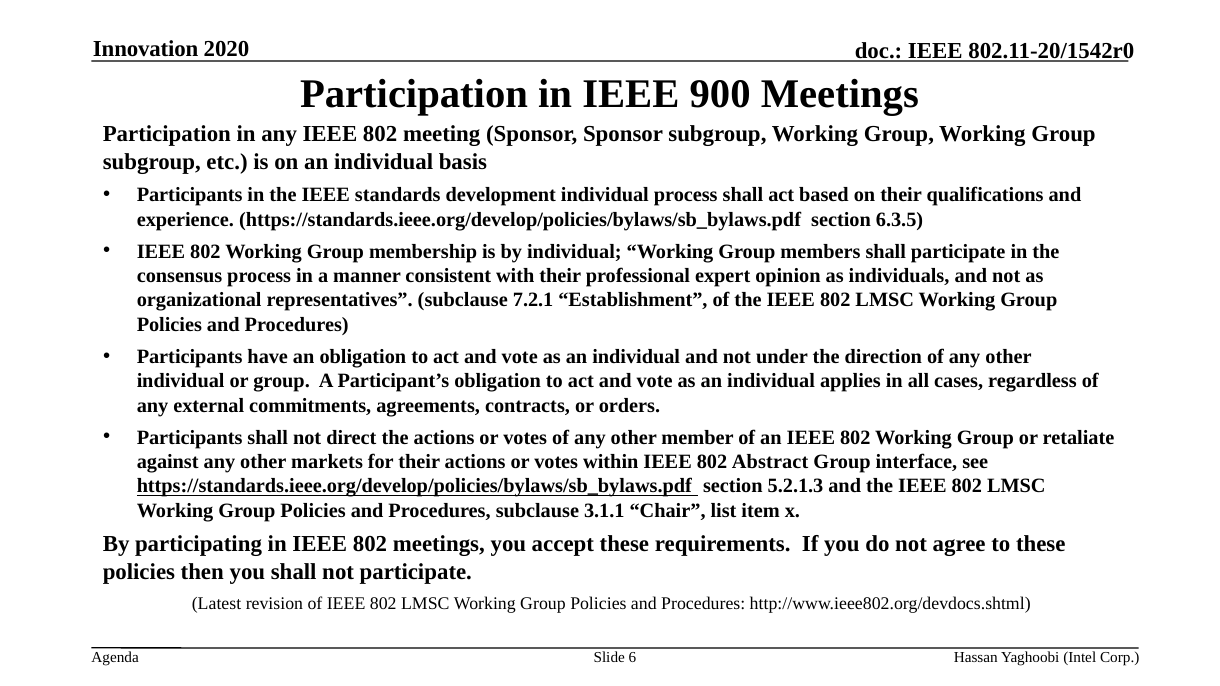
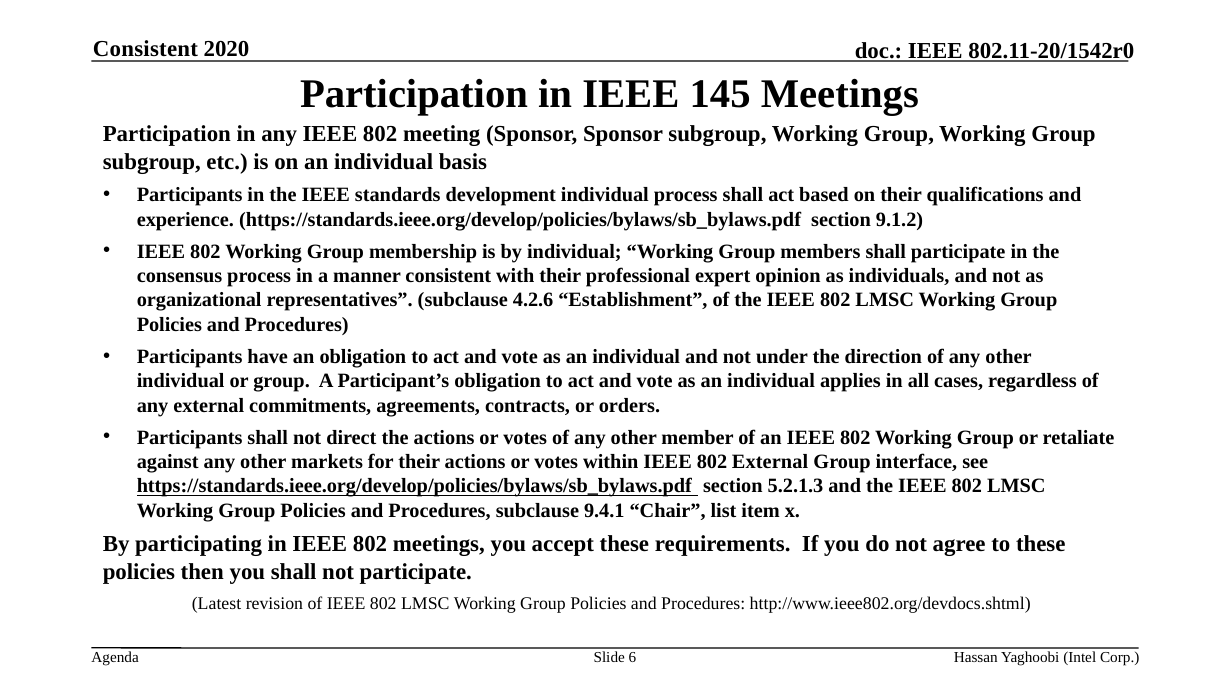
Innovation: Innovation -> Consistent (145, 49)
900: 900 -> 145 (720, 94)
6.3.5: 6.3.5 -> 9.1.2 (900, 220)
7.2.1: 7.2.1 -> 4.2.6 (533, 300)
802 Abstract: Abstract -> External (770, 462)
3.1.1: 3.1.1 -> 9.4.1 (604, 511)
